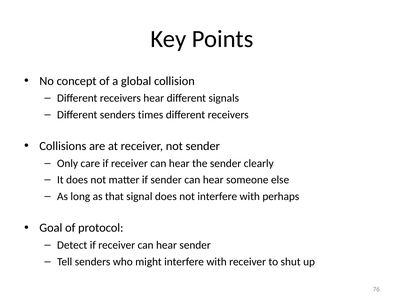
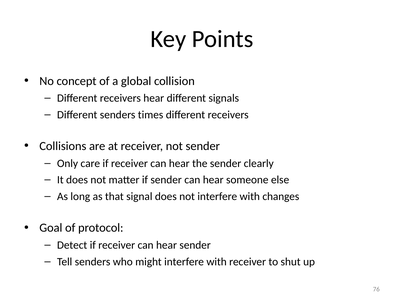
perhaps: perhaps -> changes (281, 197)
